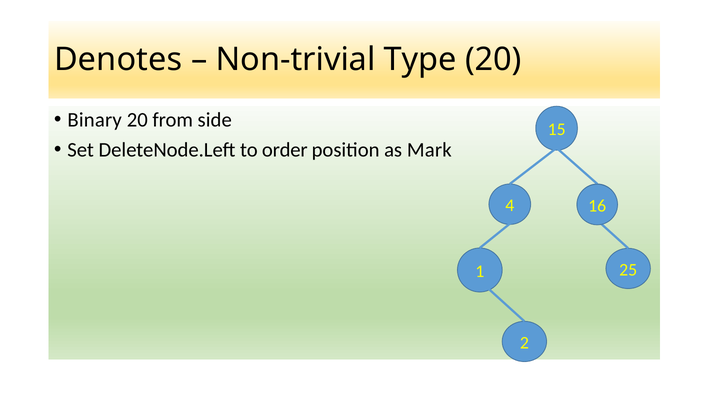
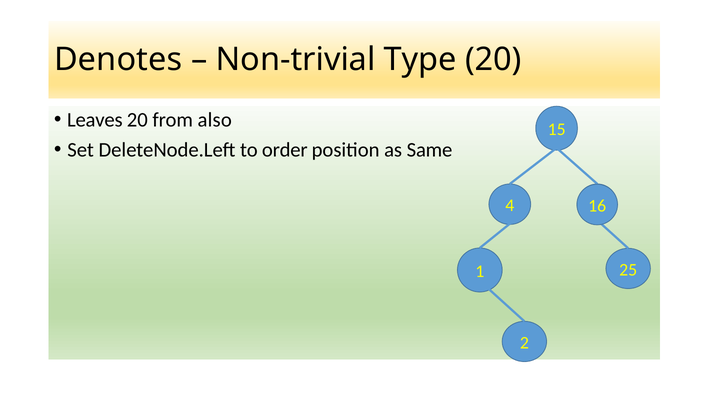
Binary: Binary -> Leaves (95, 120)
side: side -> also (215, 120)
Mark: Mark -> Same (430, 150)
